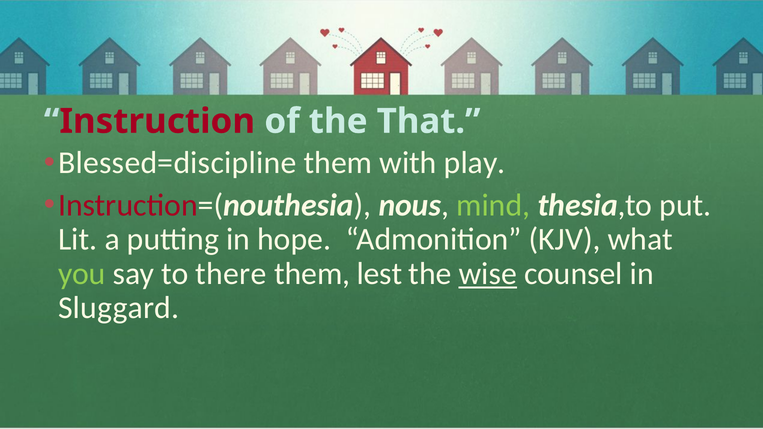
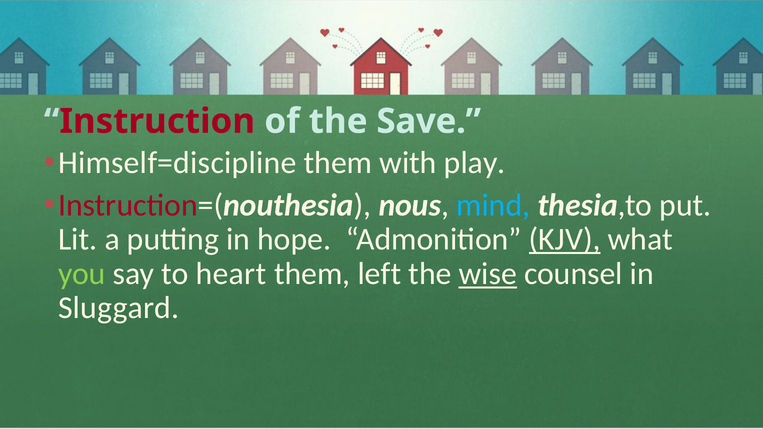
That: That -> Save (429, 121)
Blessed=discipline: Blessed=discipline -> Himself=discipline (177, 163)
mind colour: light green -> light blue (493, 205)
KJV underline: none -> present (565, 239)
there: there -> heart (231, 274)
lest: lest -> left (379, 274)
